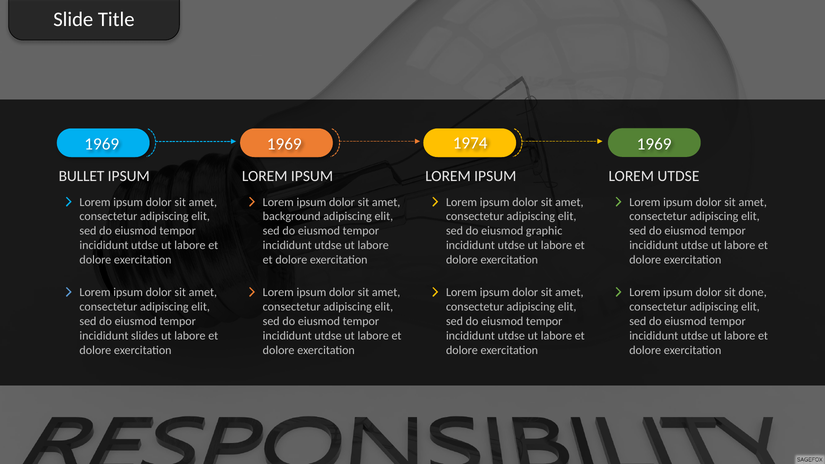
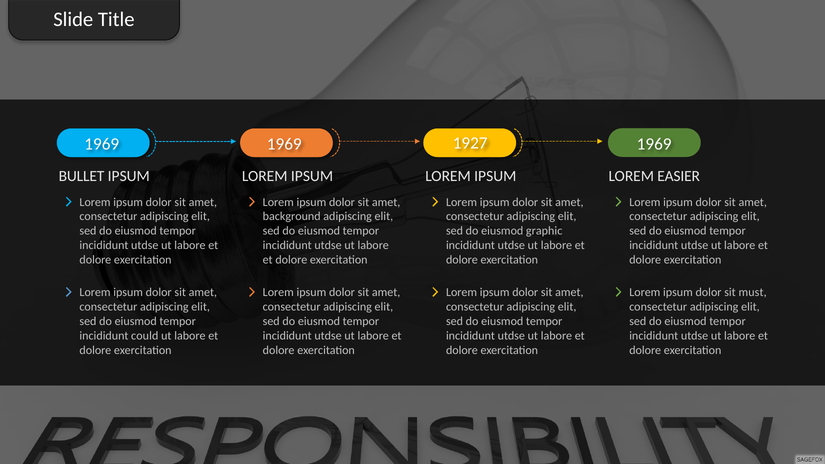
1974: 1974 -> 1927 (470, 143)
LOREM UTDSE: UTDSE -> EASIER (679, 176)
done: done -> must (753, 292)
slides: slides -> could (145, 336)
